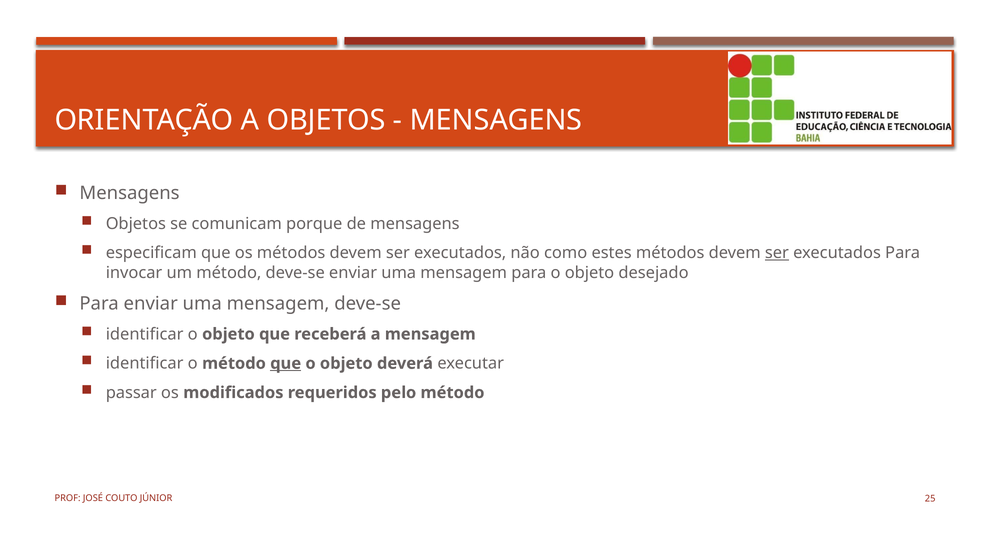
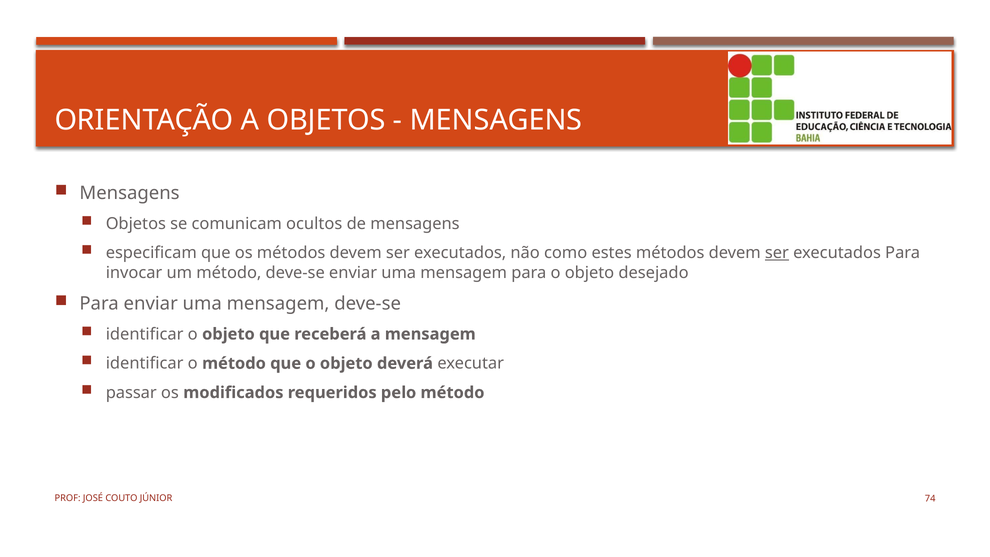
porque: porque -> ocultos (314, 224)
que underline: present -> none (286, 363)
25: 25 -> 74 (930, 498)
